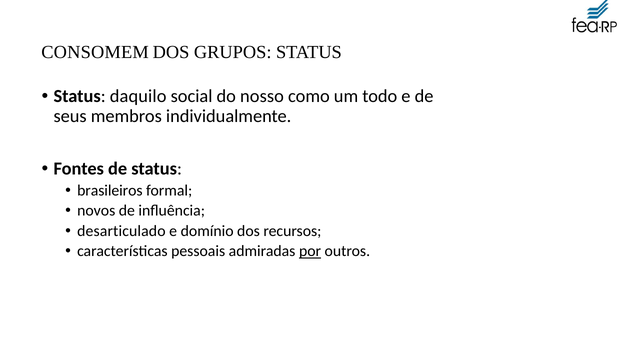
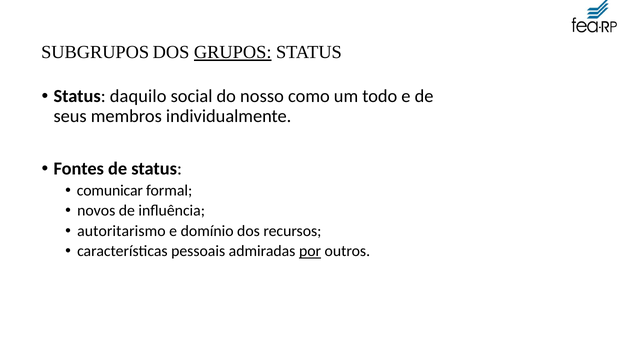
CONSOMEM: CONSOMEM -> SUBGRUPOS (95, 52)
GRUPOS underline: none -> present (233, 52)
brasileiros: brasileiros -> comunicar (110, 191)
desarticulado: desarticulado -> autoritarismo (121, 231)
